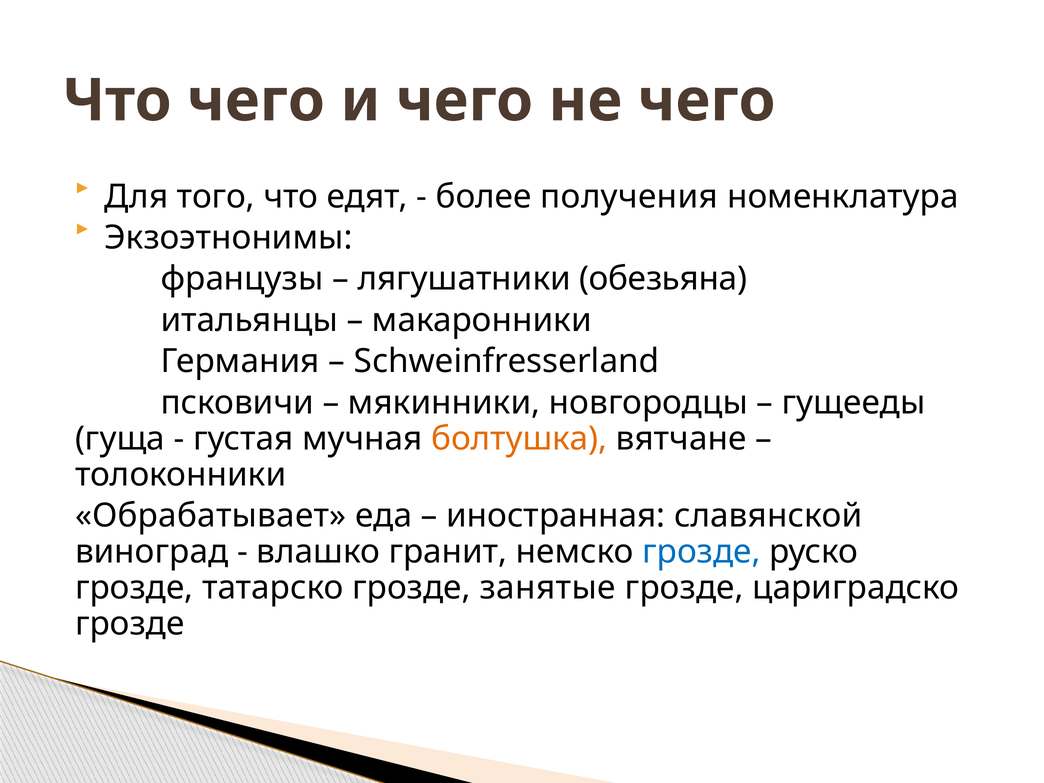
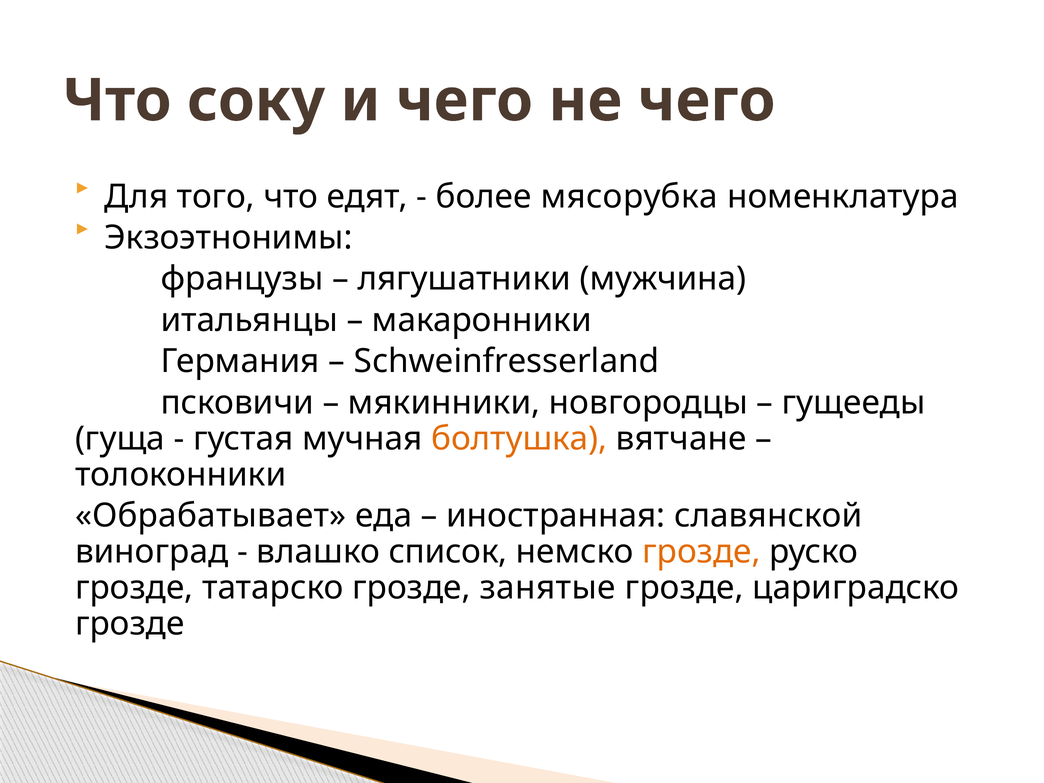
Что чего: чего -> соку (256, 101)
получения: получения -> мясорубка (629, 197)
обезьяна: обезьяна -> мужчина (663, 279)
гранит: гранит -> список (448, 552)
грозде colour: blue -> orange (702, 552)
